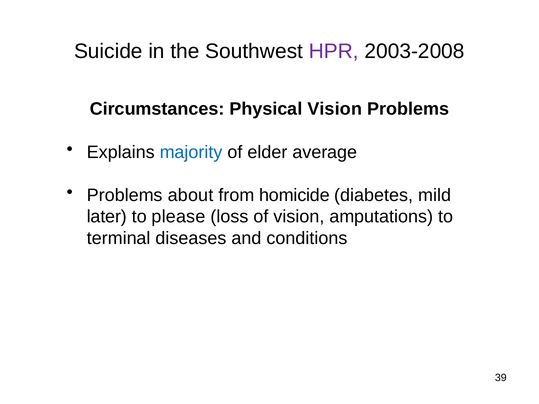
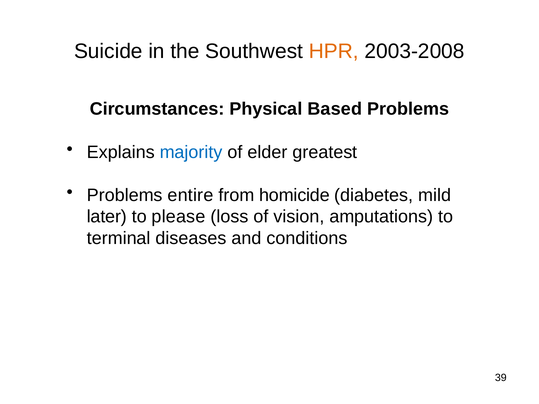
HPR colour: purple -> orange (334, 51)
Physical Vision: Vision -> Based (335, 109)
average: average -> greatest (325, 152)
about: about -> entire (191, 195)
